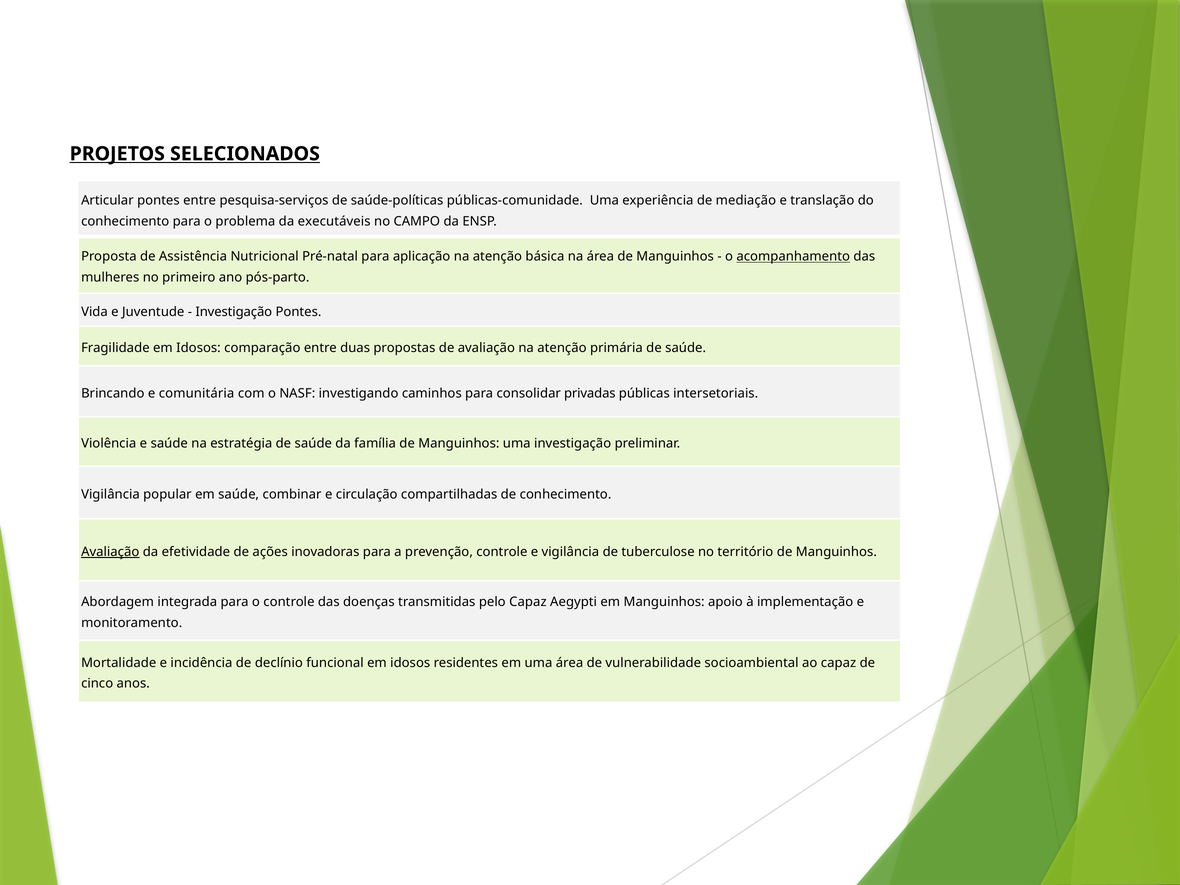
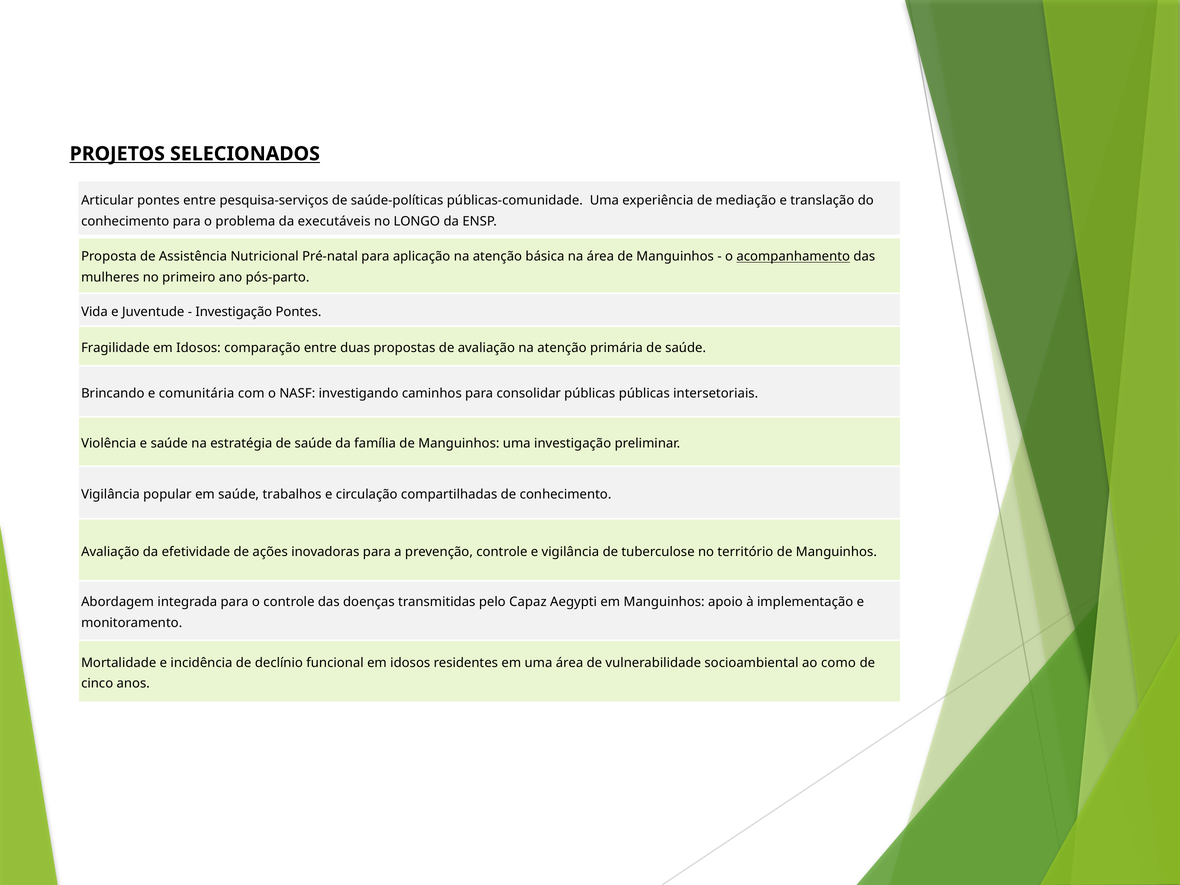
CAMPO: CAMPO -> LONGO (417, 221)
consolidar privadas: privadas -> públicas (590, 393)
combinar: combinar -> trabalhos (292, 495)
Avaliação underline: present -> none (110, 552)
ao capaz: capaz -> como (838, 663)
